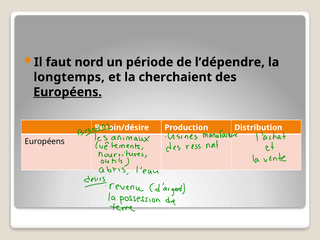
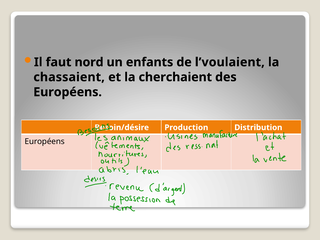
période: période -> enfants (150, 62)
l’dépendre: l’dépendre -> l’voulaient (230, 62)
longtemps: longtemps -> chassaient (69, 77)
Européens underline: present -> none (68, 92)
